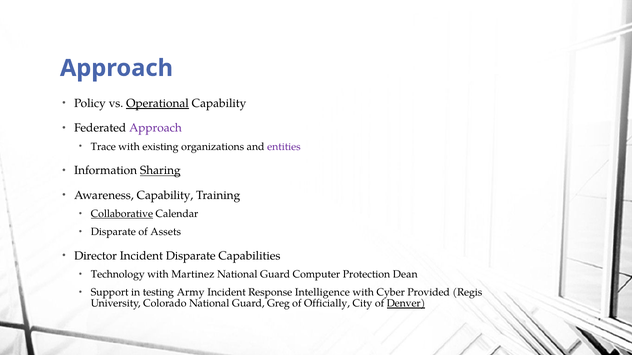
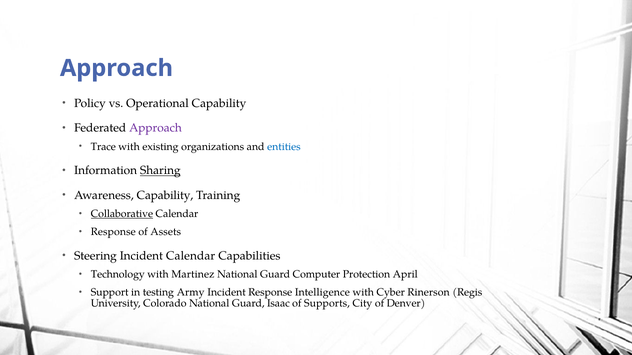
Operational underline: present -> none (158, 104)
entities colour: purple -> blue (284, 147)
Disparate: Disparate -> Response (113, 232)
Director: Director -> Steering (96, 256)
Incident Disparate: Disparate -> Calendar (191, 256)
Dean: Dean -> April (405, 275)
Provided: Provided -> Rinerson (429, 293)
Greg: Greg -> Isaac (278, 304)
Officially: Officially -> Supports (327, 304)
Denver underline: present -> none (406, 304)
